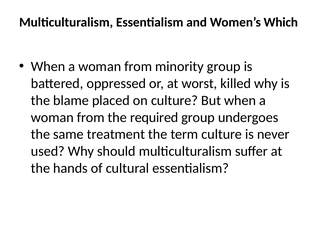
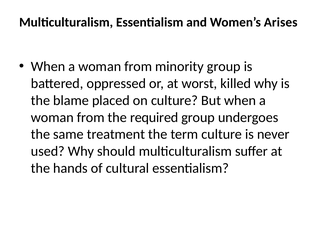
Which: Which -> Arises (281, 22)
